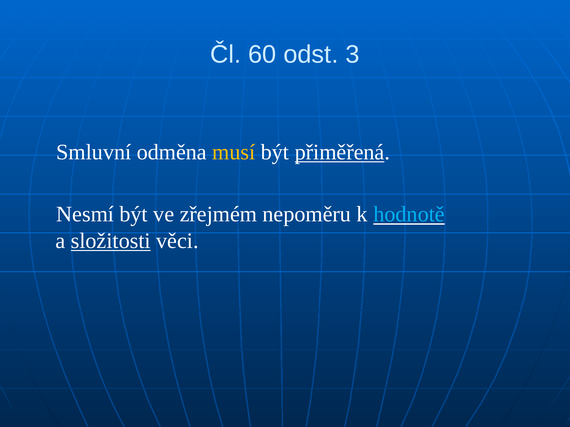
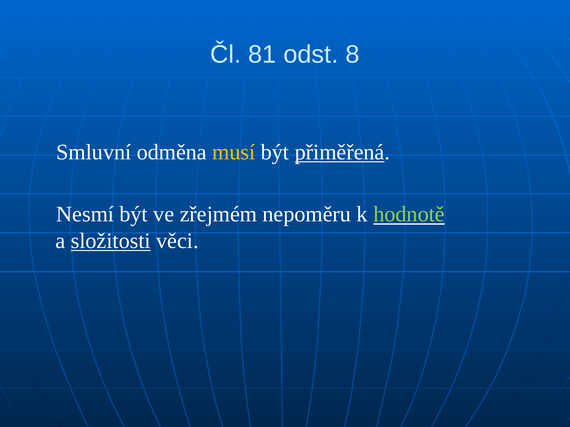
60: 60 -> 81 (262, 55)
3: 3 -> 8 (352, 55)
hodnotě colour: light blue -> light green (409, 214)
